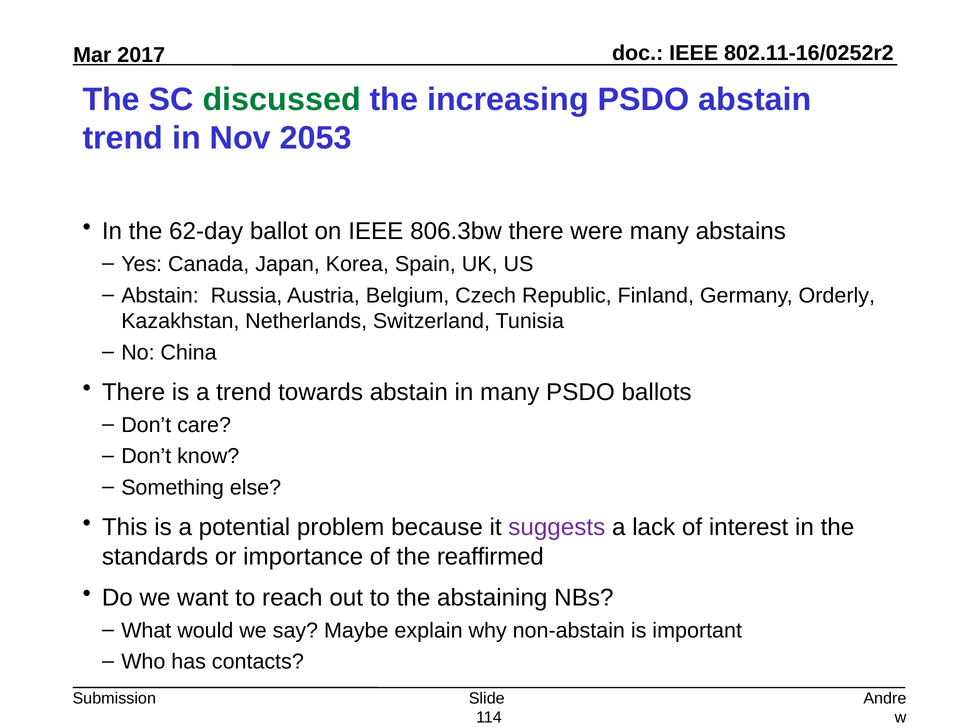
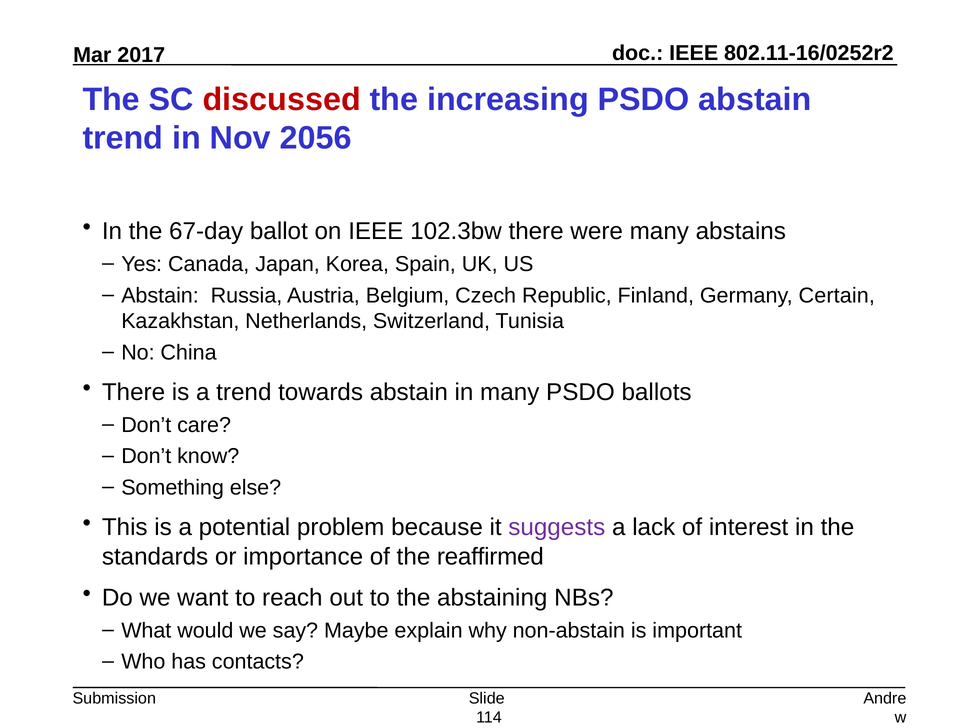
discussed colour: green -> red (282, 99)
2053: 2053 -> 2056 (316, 138)
62-day: 62-day -> 67-day (206, 231)
806.3bw: 806.3bw -> 102.3bw (456, 231)
Orderly: Orderly -> Certain (837, 295)
